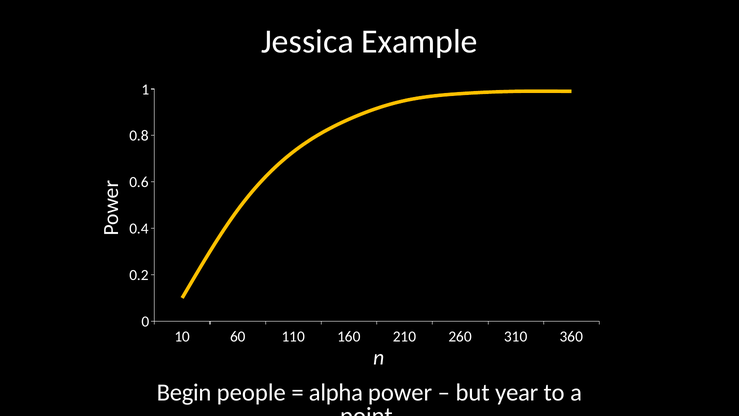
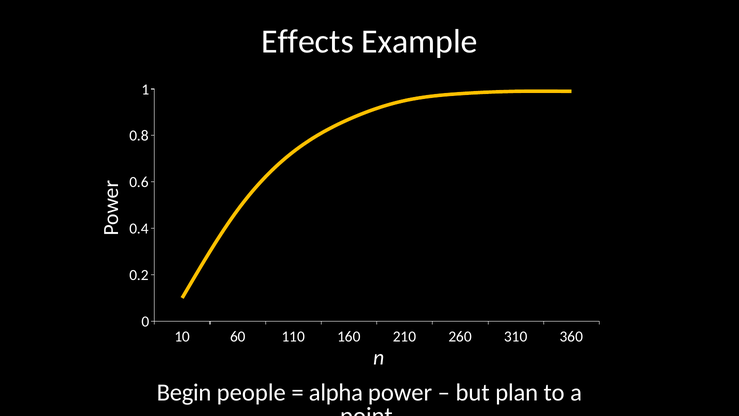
Jessica: Jessica -> Effects (307, 42)
year: year -> plan (517, 392)
